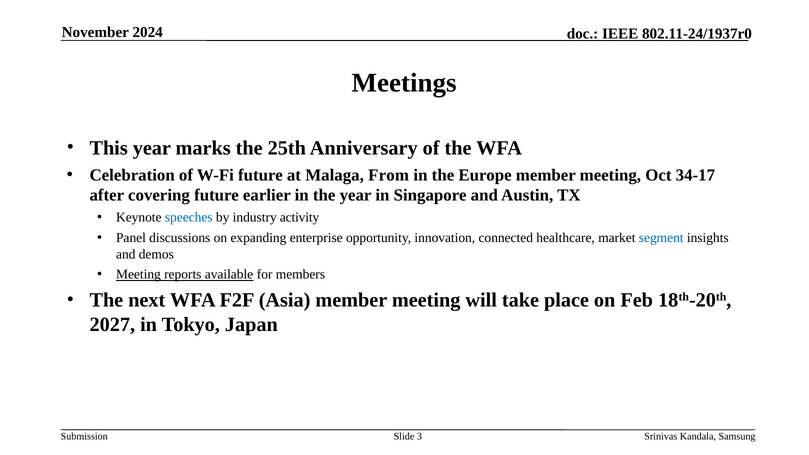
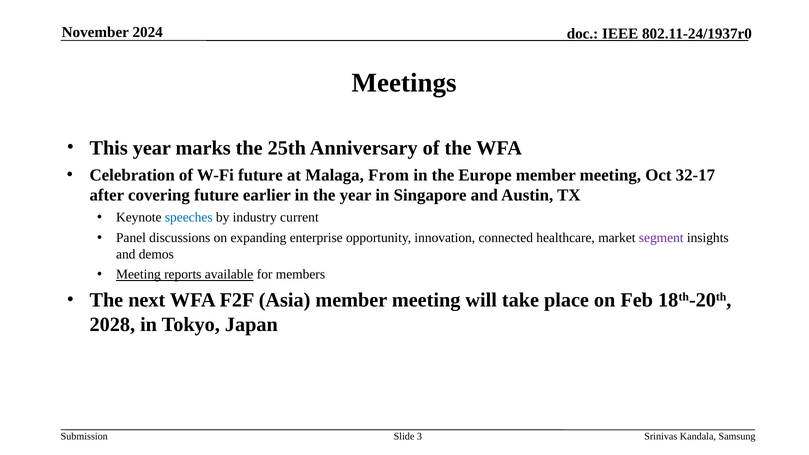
34-17: 34-17 -> 32-17 (695, 175)
activity: activity -> current (299, 218)
segment colour: blue -> purple (661, 238)
2027: 2027 -> 2028 (112, 325)
